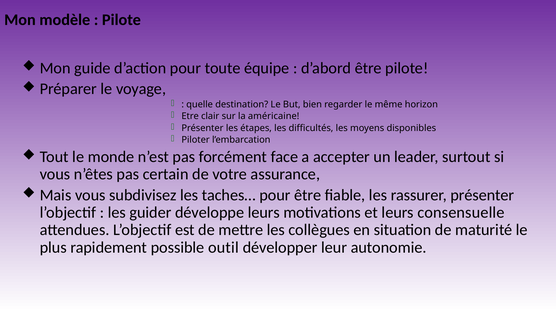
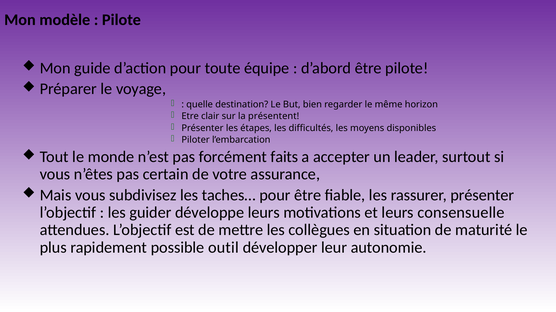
américaine: américaine -> présentent (274, 117)
face: face -> faits (284, 157)
